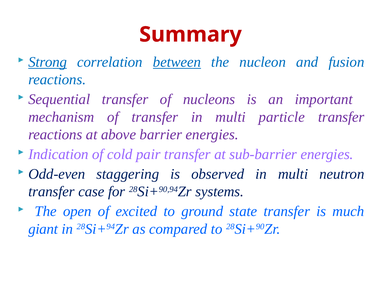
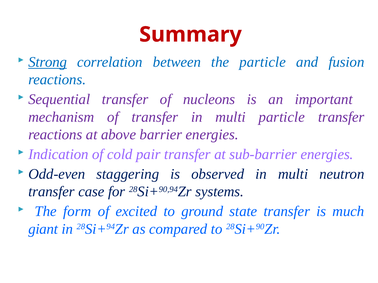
between underline: present -> none (177, 62)
the nucleon: nucleon -> particle (263, 62)
open: open -> form (77, 212)
